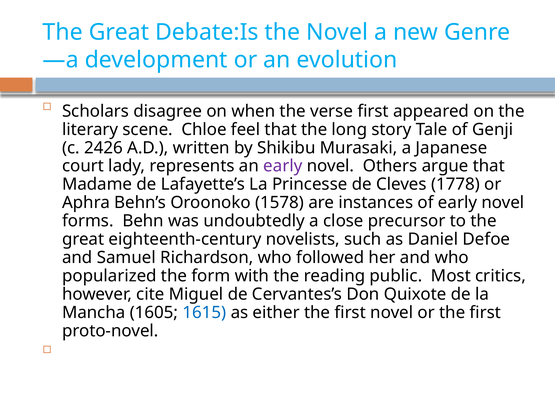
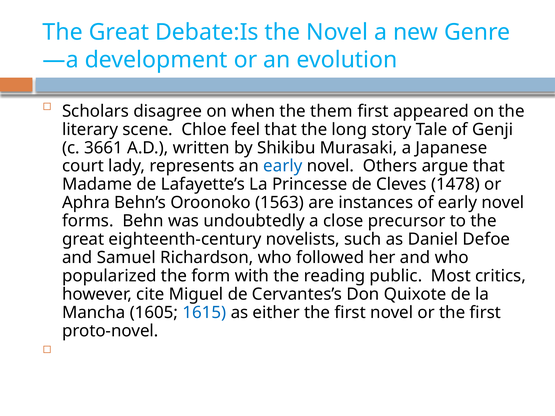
verse: verse -> them (331, 111)
2426: 2426 -> 3661 (104, 148)
early colour: purple -> blue (283, 166)
1778: 1778 -> 1478 (455, 184)
1578: 1578 -> 1563 (280, 203)
